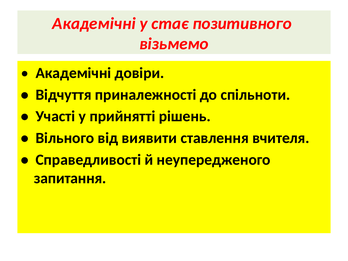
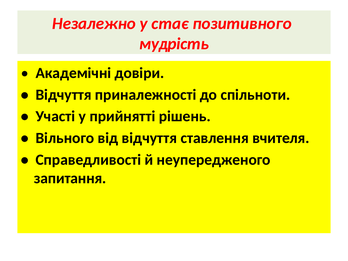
Академічні: Академічні -> Незалежно (94, 24)
візьмемо: візьмемо -> мудрість (174, 44)
від виявити: виявити -> відчуття (149, 138)
